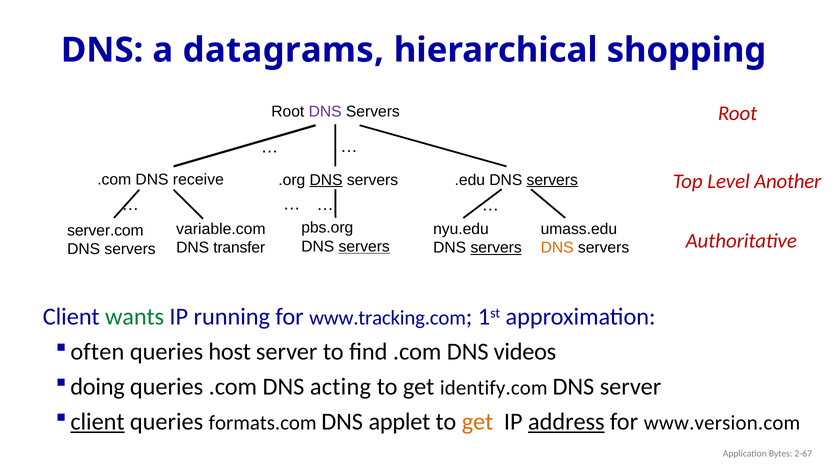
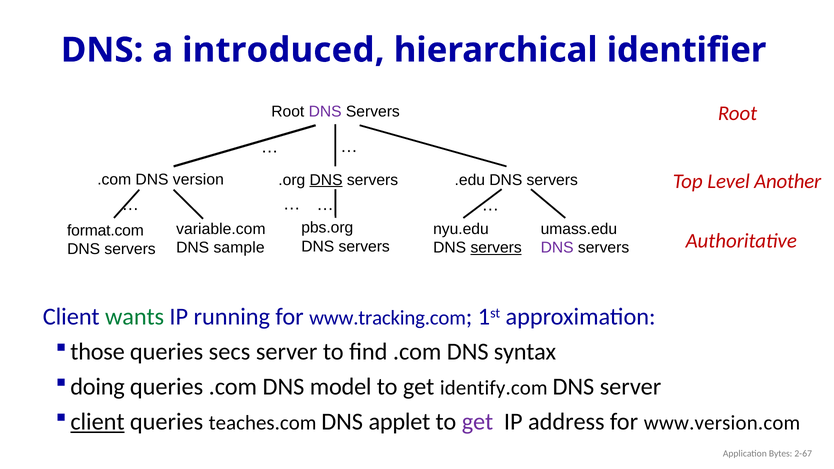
datagrams: datagrams -> introduced (283, 50)
shopping: shopping -> identifier (686, 50)
receive: receive -> version (198, 180)
servers underline: present -> none (552, 180)
server.com: server.com -> format.com (105, 231)
servers underline: present -> none (364, 247)
transfer: transfer -> sample (239, 248)
DNS colour: orange -> purple (557, 248)
often: often -> those (98, 352)
host: host -> secs (229, 352)
videos: videos -> syntax (525, 352)
acting: acting -> model (341, 387)
formats.com: formats.com -> teaches.com (263, 423)
get colour: orange -> purple (477, 422)
address underline: present -> none (566, 422)
